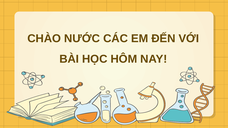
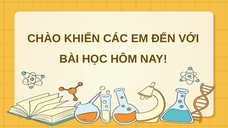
NƯỚC: NƯỚC -> KHIỂN (82, 39)
